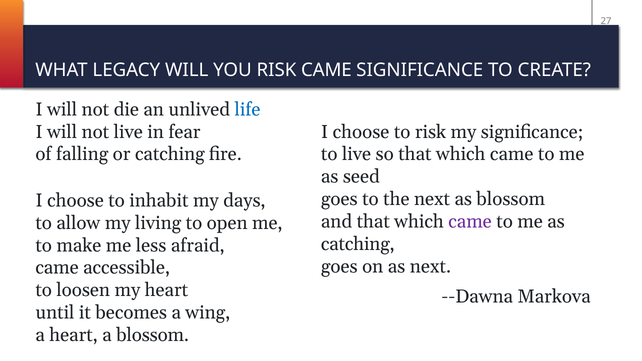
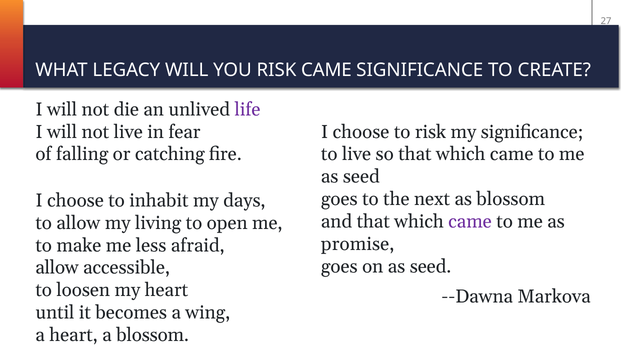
life colour: blue -> purple (248, 110)
catching: catching -> promise (358, 244)
on as next: next -> seed (431, 266)
came: came -> allow (57, 268)
